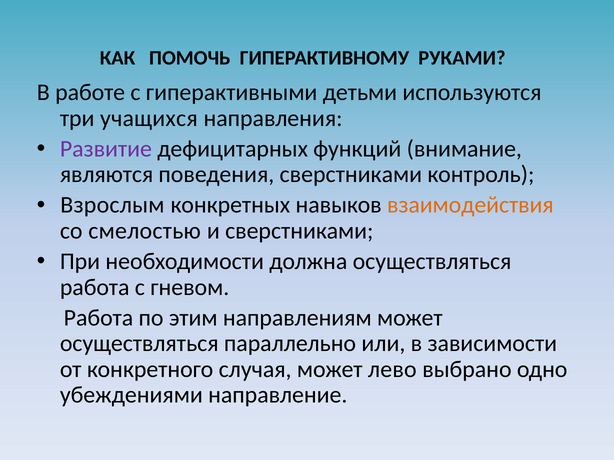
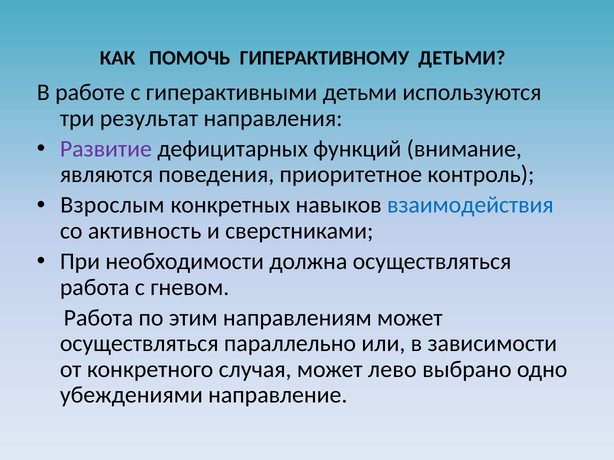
ГИПЕРАКТИВНОМУ РУКАМИ: РУКАМИ -> ДЕТЬМИ (462, 58)
учащихся: учащихся -> результат (149, 118)
поведения сверстниками: сверстниками -> приоритетное (351, 175)
взаимодействия colour: orange -> blue (470, 205)
смелостью: смелостью -> активность (145, 231)
